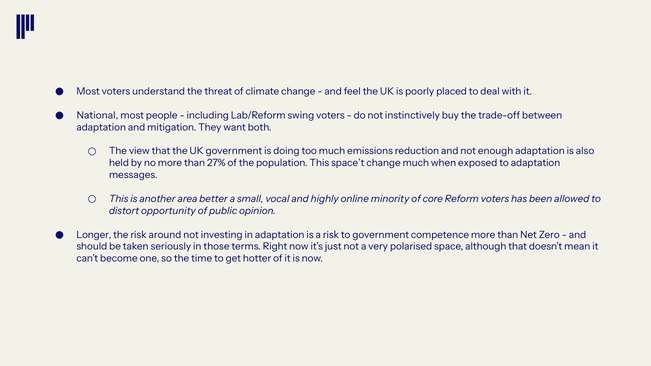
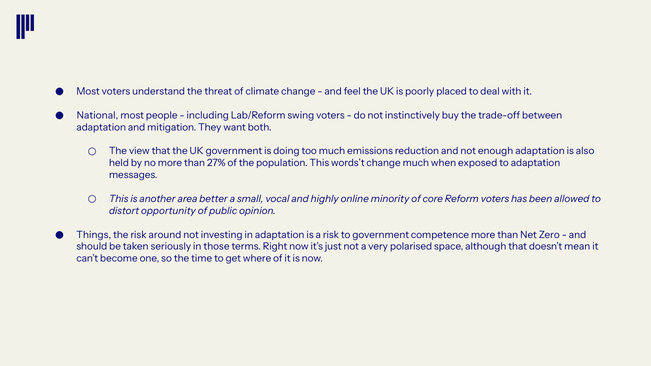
space’t: space’t -> words’t (348, 163)
Longer: Longer -> Things (94, 235)
hotter: hotter -> where (257, 259)
